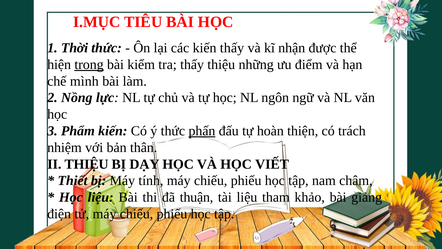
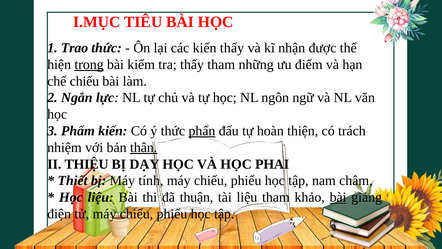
Thời: Thời -> Trao (75, 48)
thấy thiệu: thiệu -> tham (221, 64)
chế mình: mình -> chiếu (84, 81)
Nồng: Nồng -> Ngắn (77, 98)
thân underline: none -> present (144, 147)
VIẾT: VIẾT -> PHAI (272, 164)
bài underline: none -> present (338, 197)
